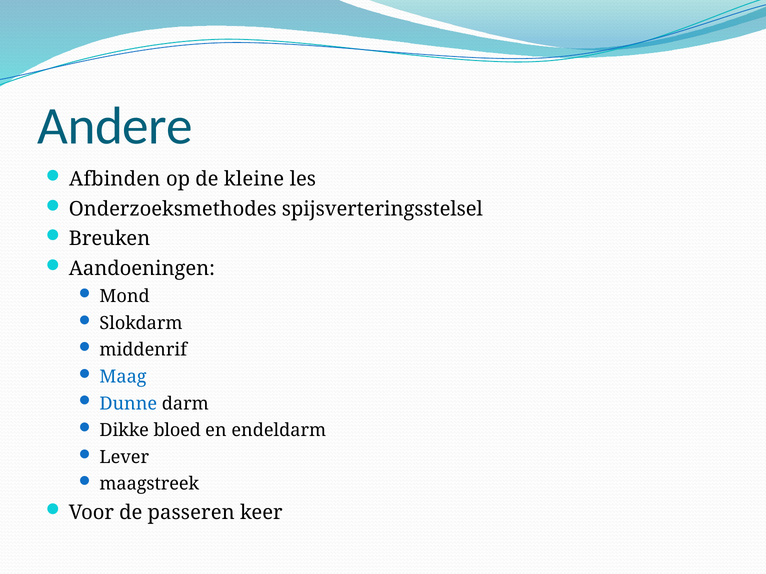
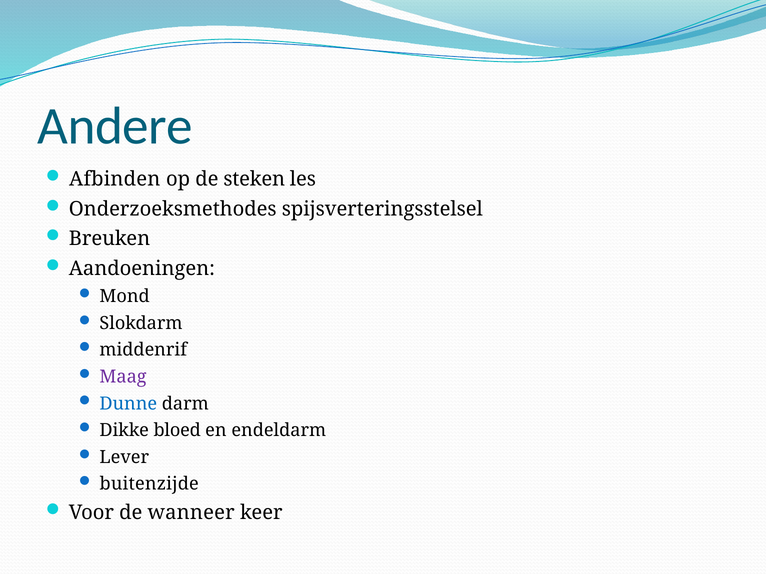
kleine: kleine -> steken (254, 179)
Maag colour: blue -> purple (123, 377)
maagstreek: maagstreek -> buitenzijde (149, 484)
passeren: passeren -> wanneer (191, 513)
